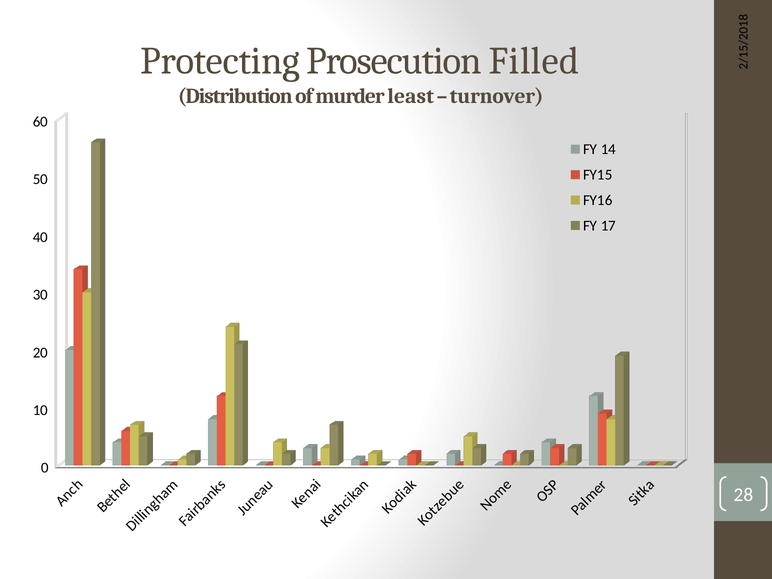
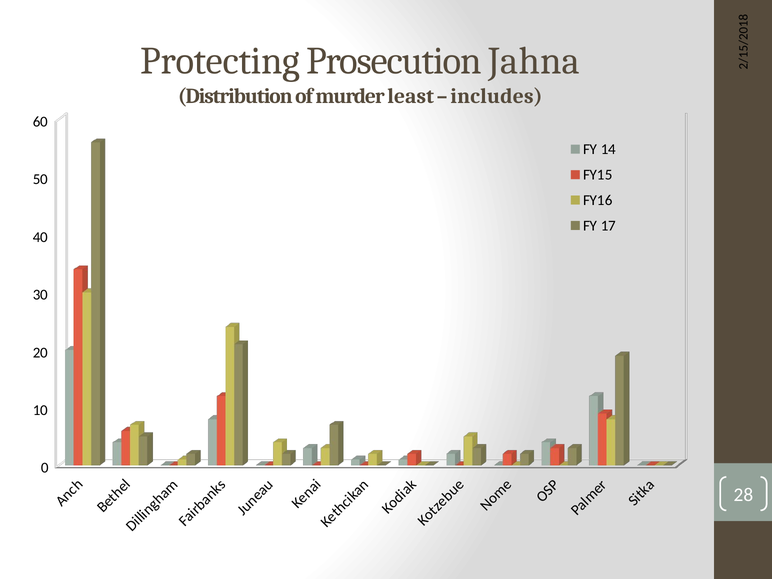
Filled: Filled -> Jahna (534, 61)
turnover: turnover -> includes (496, 96)
